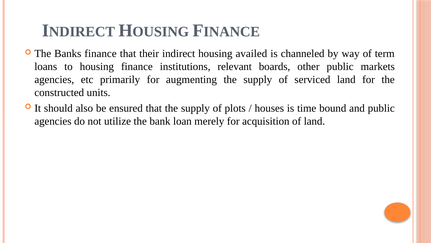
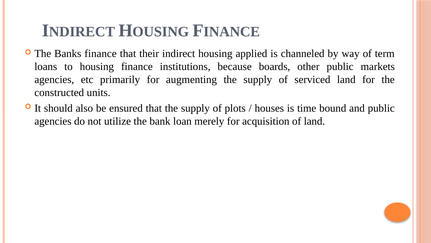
availed: availed -> applied (251, 54)
relevant: relevant -> because (235, 66)
